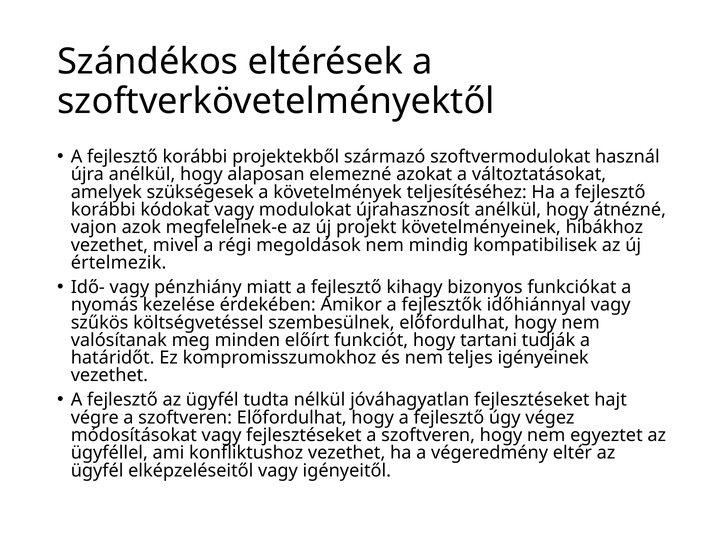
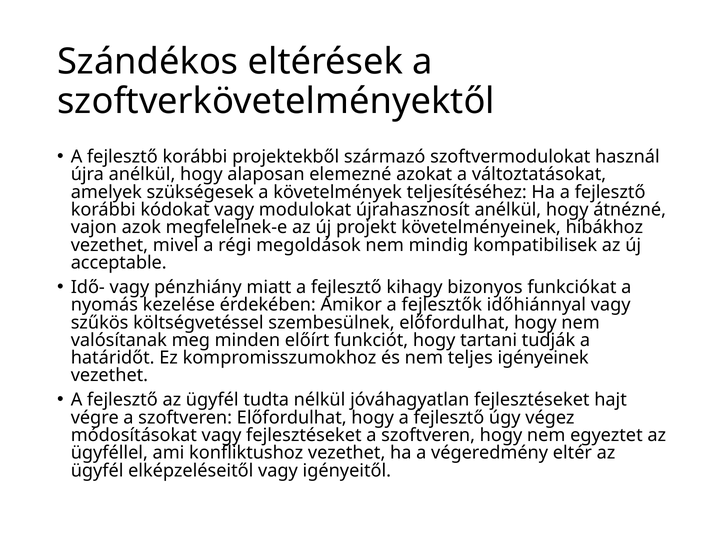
értelmezik: értelmezik -> acceptable (119, 263)
